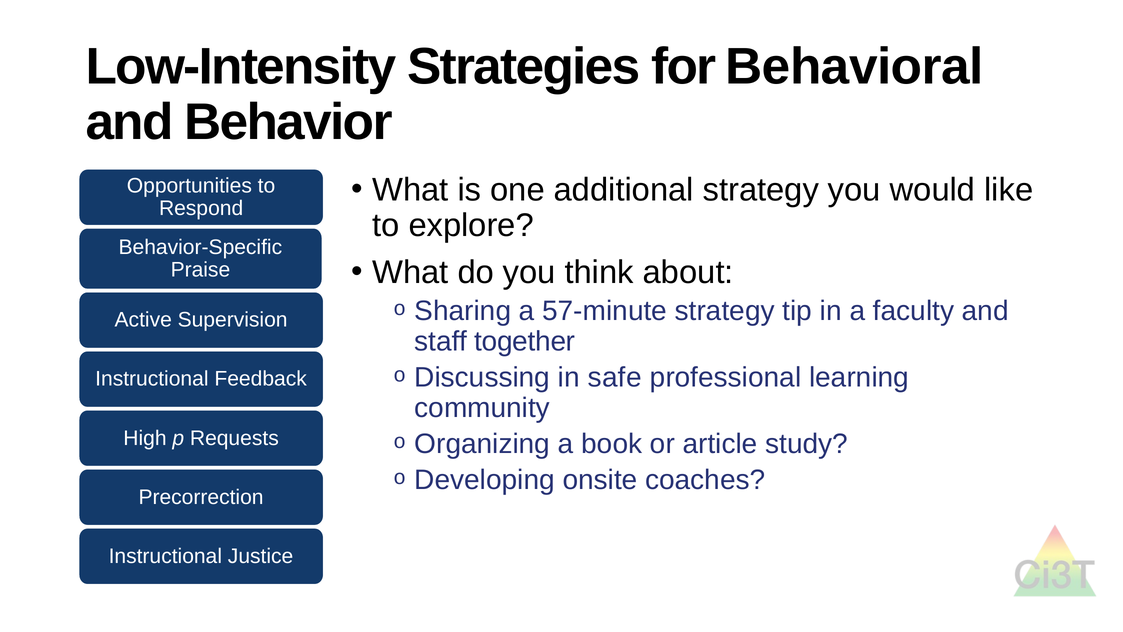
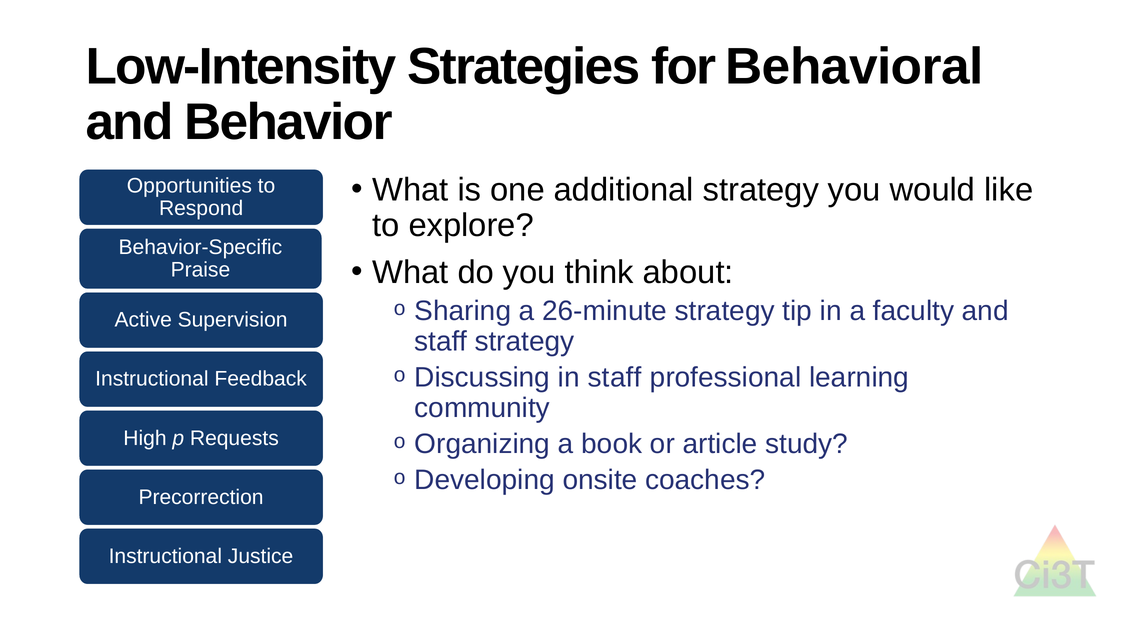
57-minute: 57-minute -> 26-minute (605, 311)
staff together: together -> strategy (525, 341)
in safe: safe -> staff (615, 377)
